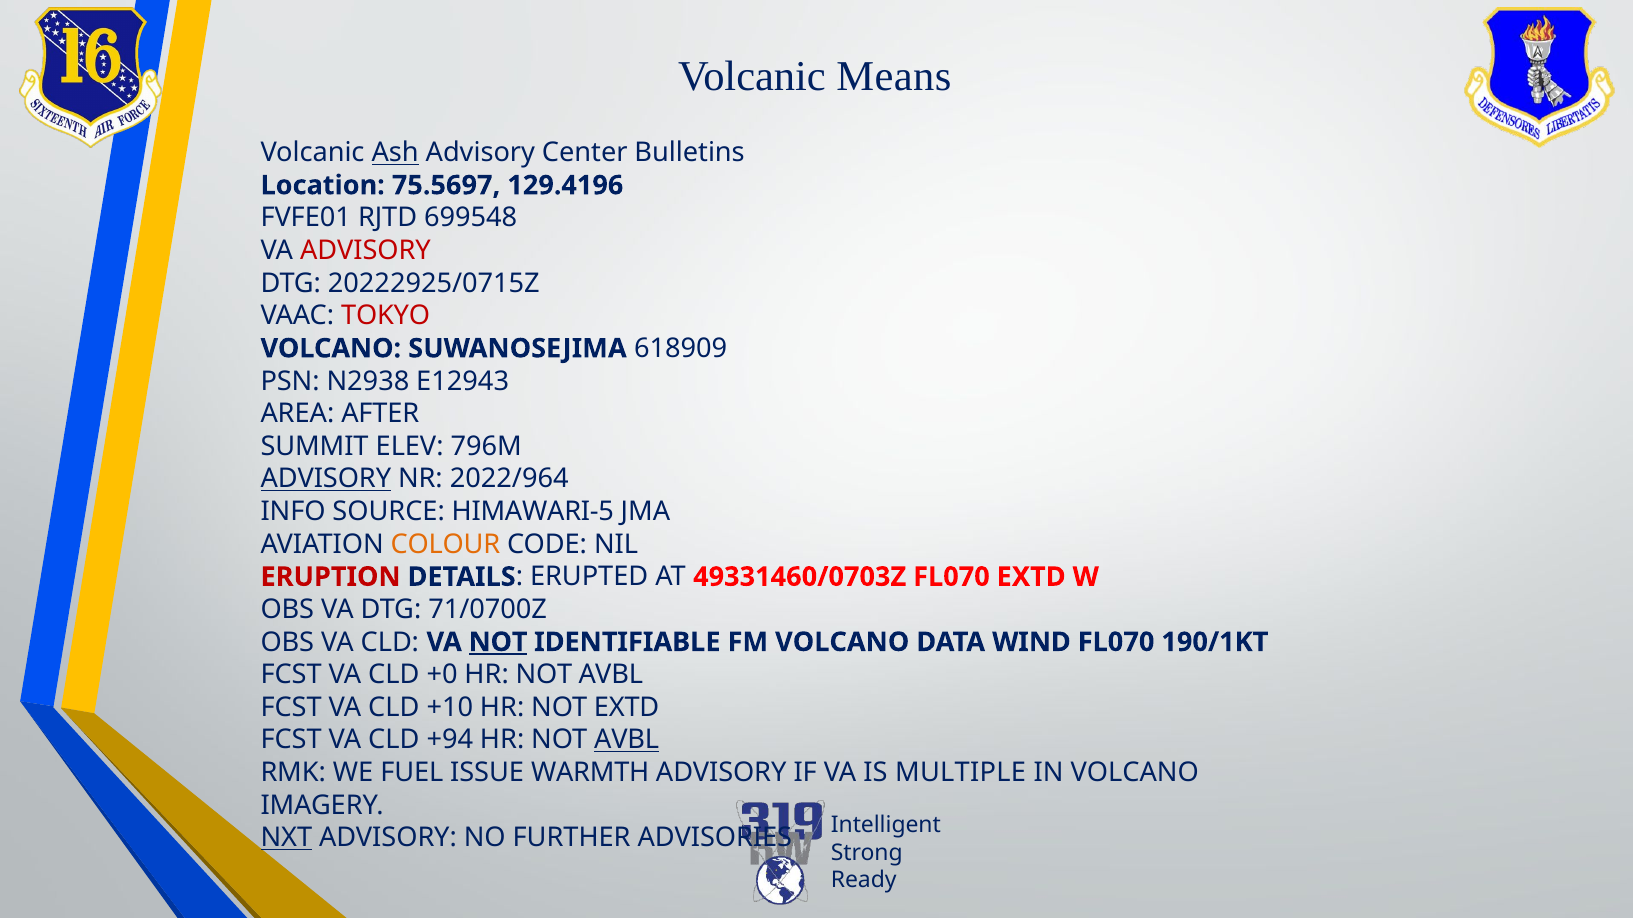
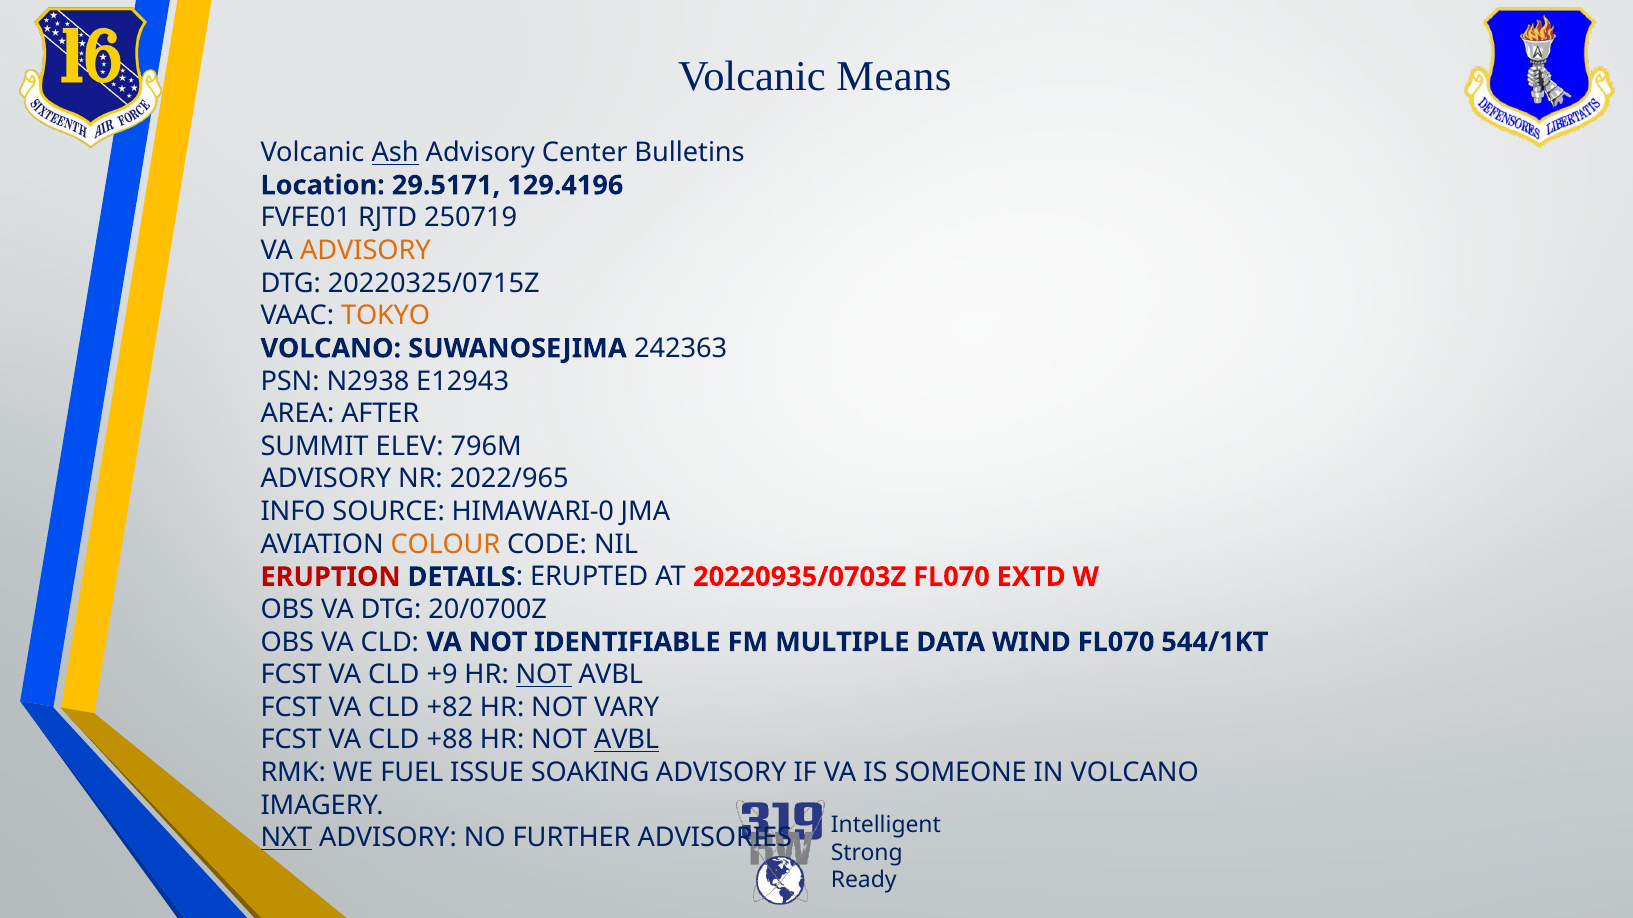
75.5697: 75.5697 -> 29.5171 (446, 185)
699548: 699548 -> 250719 (471, 218)
ADVISORY colour: red -> orange (365, 251)
20222925/0715Z: 20222925/0715Z -> 20220325/0715Z (434, 283)
TOKYO colour: red -> orange (386, 316)
618909: 618909 -> 242363 (681, 349)
ADVISORY underline: present -> none (326, 479)
2022/964: 2022/964 -> 2022/965 (509, 479)
HIMAWARI-5: HIMAWARI-5 -> HIMAWARI-0 (533, 512)
49331460/0703Z: 49331460/0703Z -> 20220935/0703Z (800, 577)
71/0700Z: 71/0700Z -> 20/0700Z (488, 610)
NOT underline: present -> none (498, 642)
FM VOLCANO: VOLCANO -> MULTIPLE (842, 642)
190/1KT: 190/1KT -> 544/1KT (1215, 642)
+0: +0 -> +9 (442, 675)
NOT underline: none -> present (544, 675)
+10: +10 -> +82 (450, 708)
NOT EXTD: EXTD -> VARY (627, 708)
+94: +94 -> +88 (450, 740)
WARMTH: WARMTH -> SOAKING (590, 773)
MULTIPLE: MULTIPLE -> SOMEONE (961, 773)
